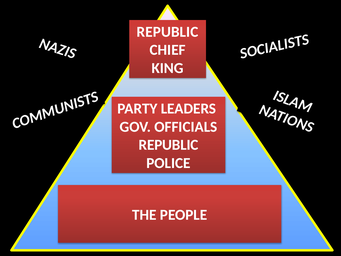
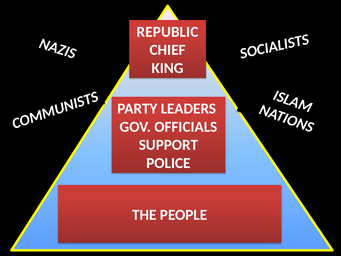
REPUBLIC: REPUBLIC -> SUPPORT (168, 145)
